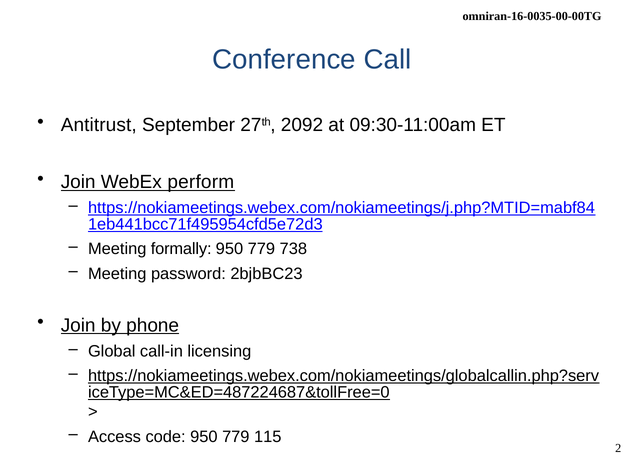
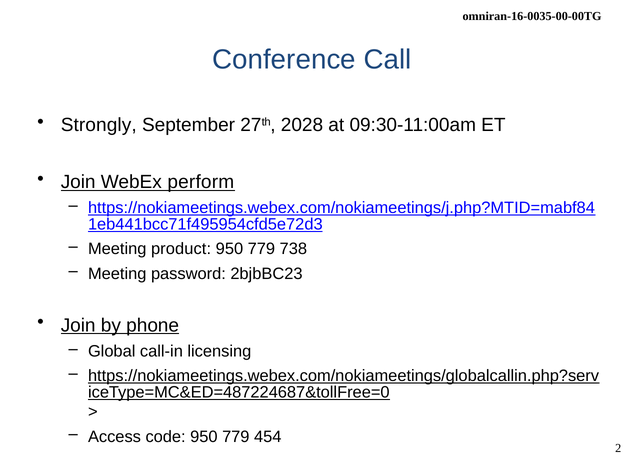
Antitrust: Antitrust -> Strongly (99, 125)
2092: 2092 -> 2028 (302, 125)
formally: formally -> product (181, 249)
115: 115 -> 454 (268, 437)
